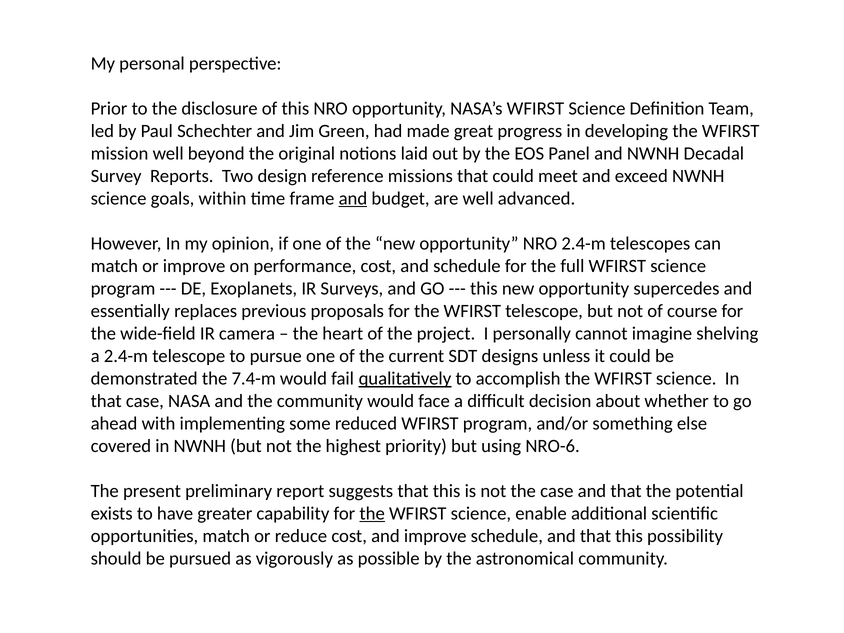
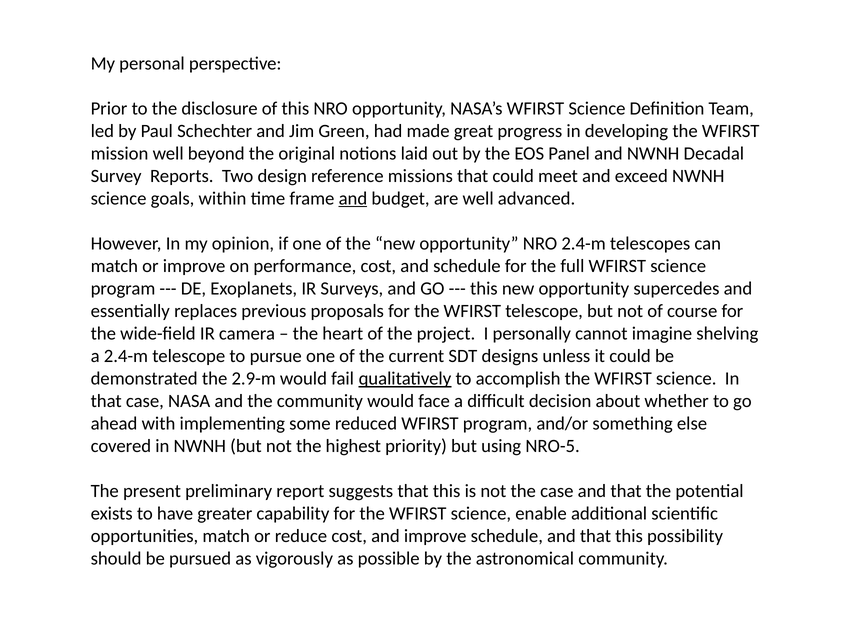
7.4-m: 7.4-m -> 2.9-m (254, 379)
NRO-6: NRO-6 -> NRO-5 (553, 446)
the underline: present -> none (372, 514)
